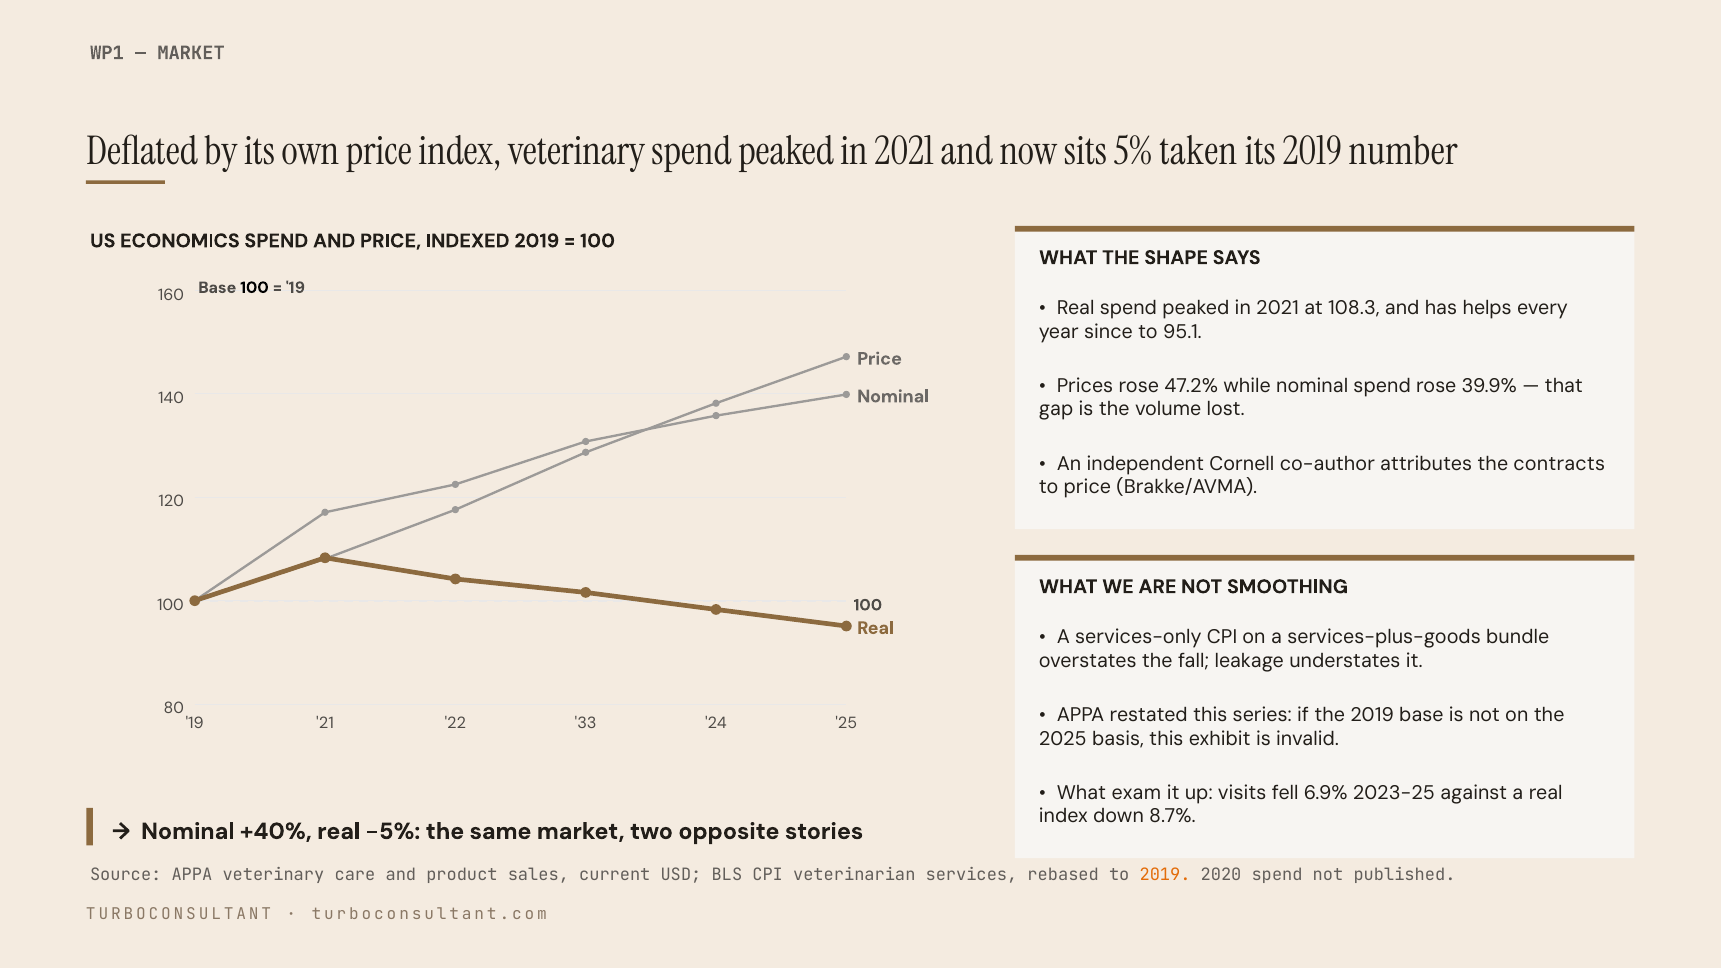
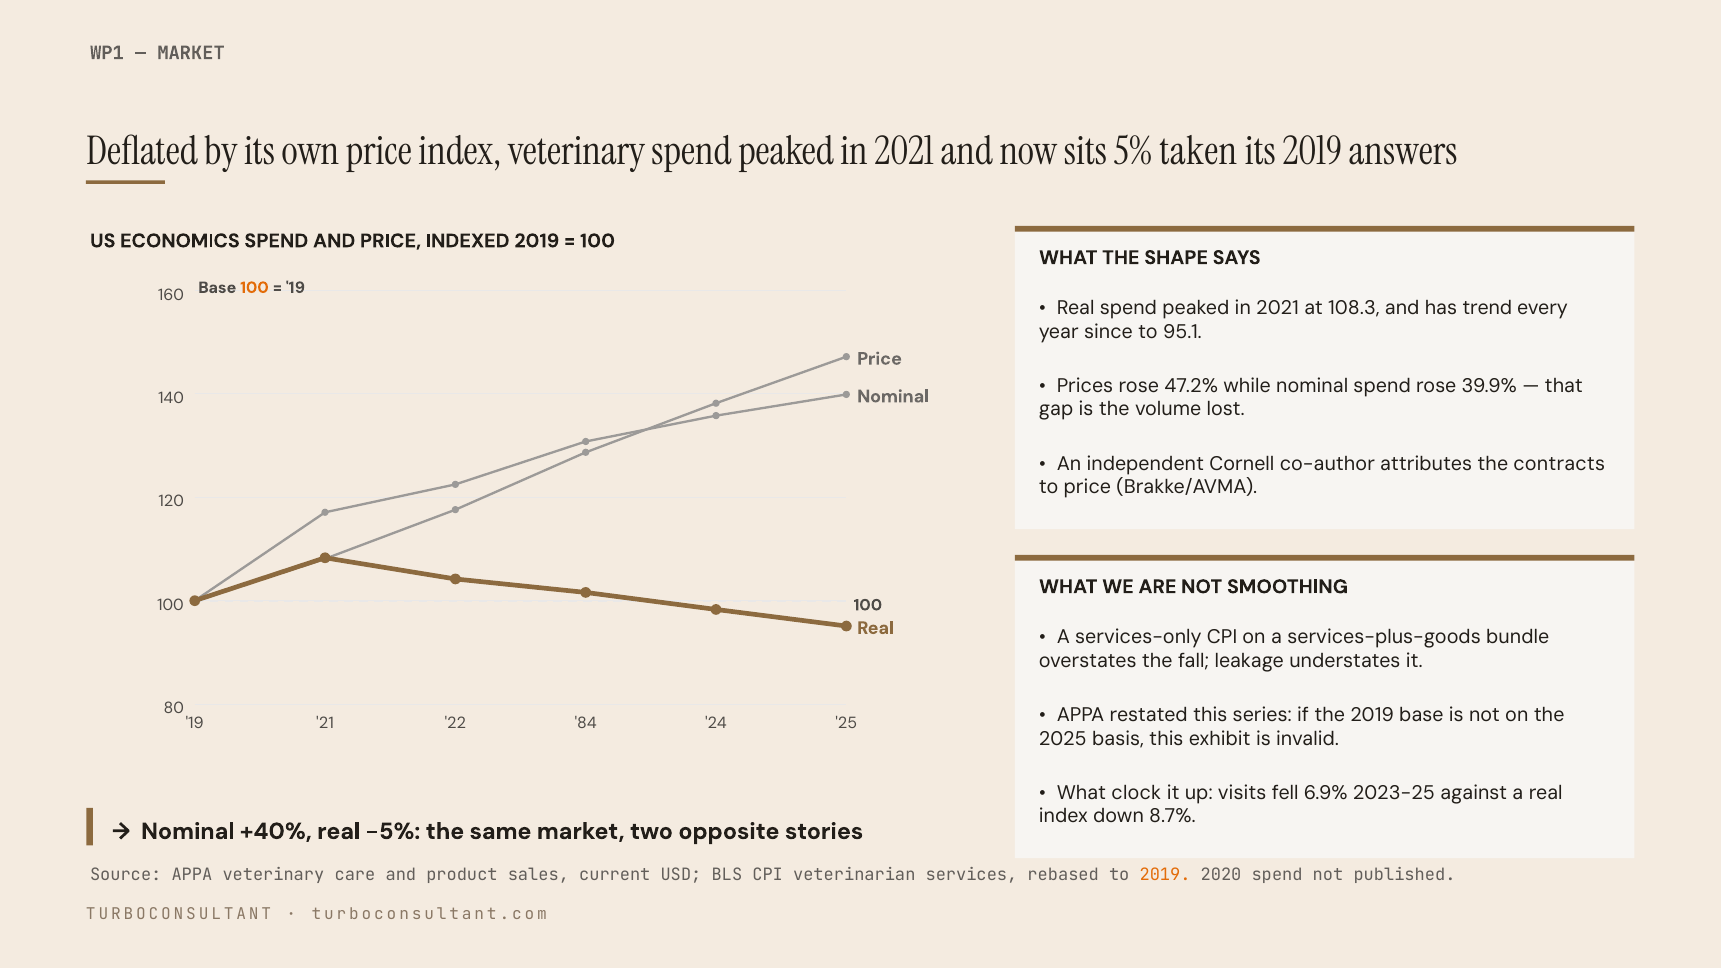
number: number -> answers (1403, 151)
100 colour: black -> orange (254, 288)
helps: helps -> trend (1487, 308)
33: 33 -> 84 (586, 723)
exam: exam -> clock (1136, 793)
